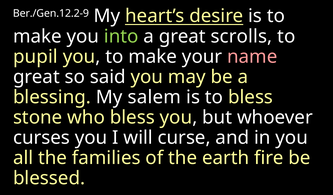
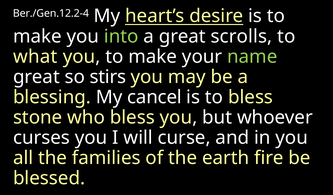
Ber./Gen.12.2-9: Ber./Gen.12.2-9 -> Ber./Gen.12.2-4 (51, 13)
pupil: pupil -> what (35, 57)
name colour: pink -> light green (252, 57)
said: said -> stirs (108, 77)
salem: salem -> cancel (154, 97)
